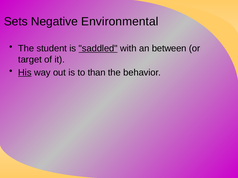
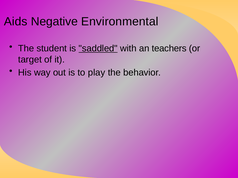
Sets: Sets -> Aids (16, 22)
between: between -> teachers (169, 49)
His underline: present -> none (25, 73)
than: than -> play (97, 73)
